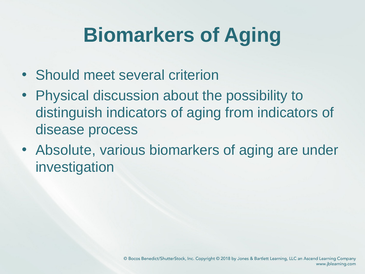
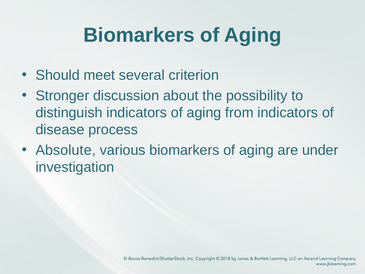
Physical: Physical -> Stronger (62, 96)
